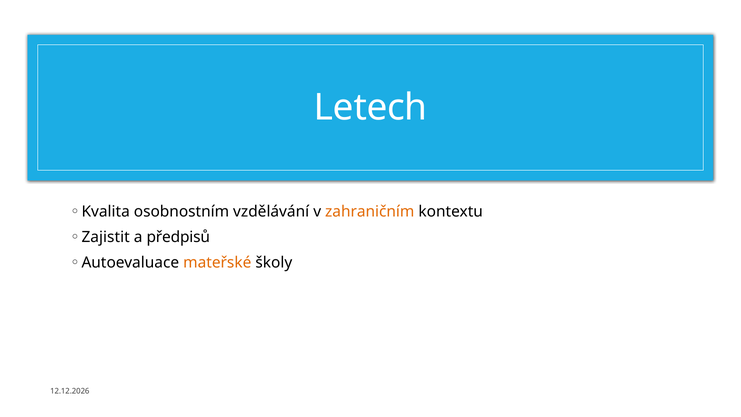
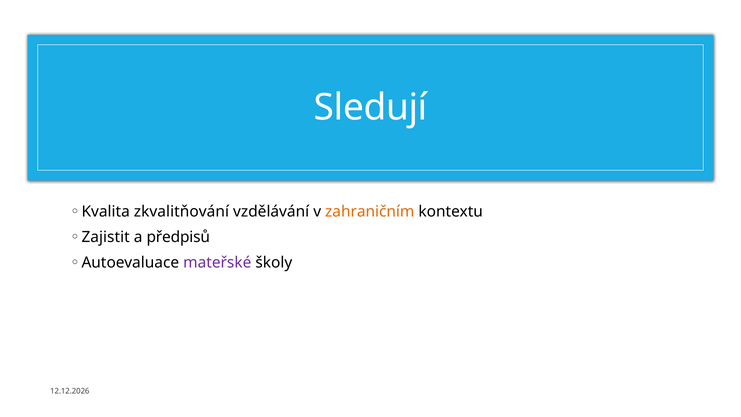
Letech: Letech -> Sledují (371, 108)
osobnostním: osobnostním -> zkvalitňování (181, 212)
mateřské colour: orange -> purple (217, 263)
